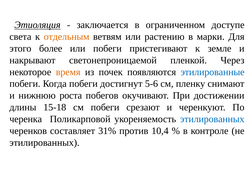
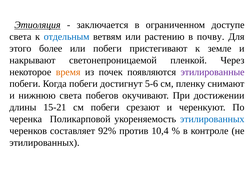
отдельным colour: orange -> blue (67, 37)
марки: марки -> почву (211, 37)
этилированные colour: blue -> purple (213, 72)
нижнюю роста: роста -> света (71, 96)
15-18: 15-18 -> 15-21 (55, 107)
31%: 31% -> 92% (107, 131)
